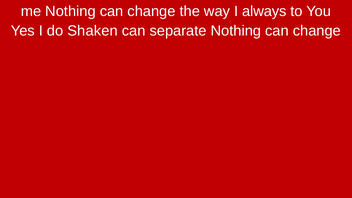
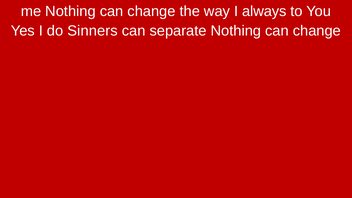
Shaken: Shaken -> Sinners (93, 31)
